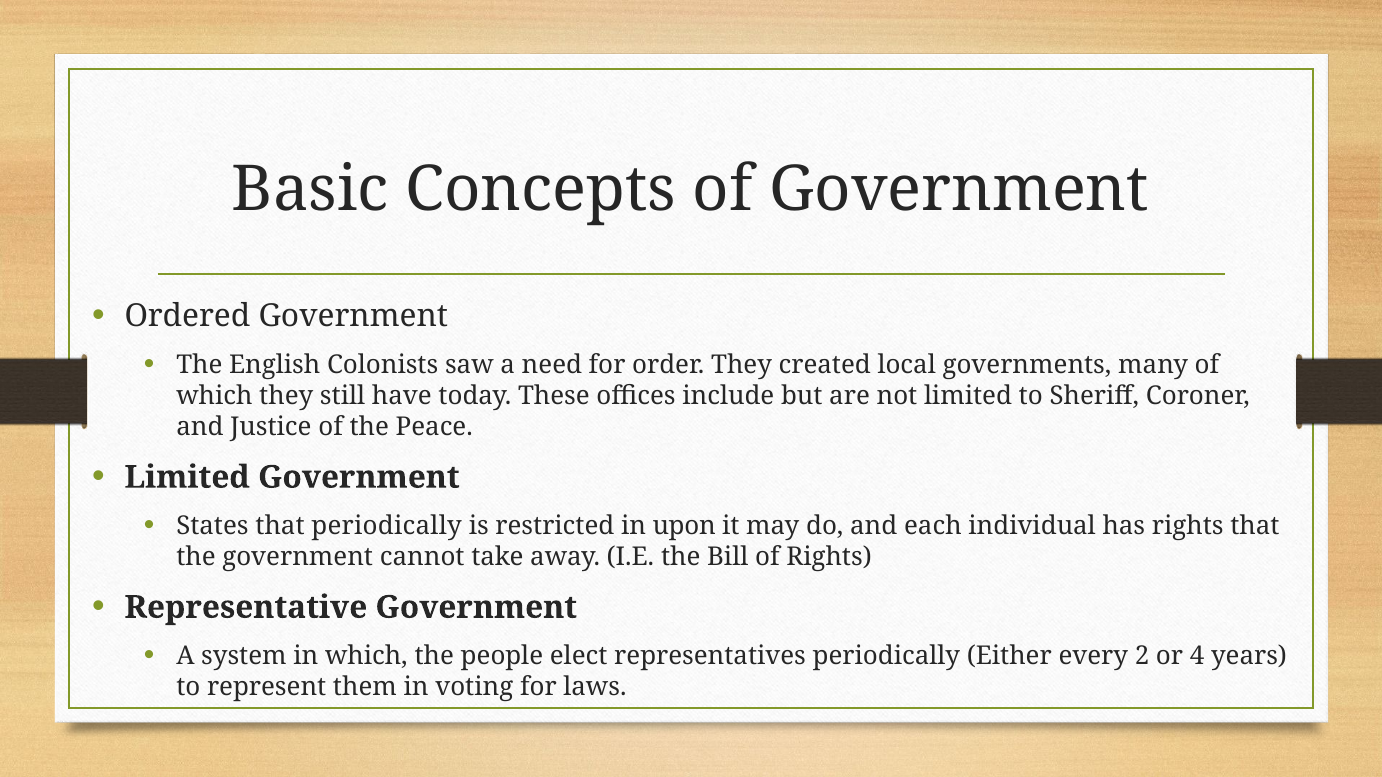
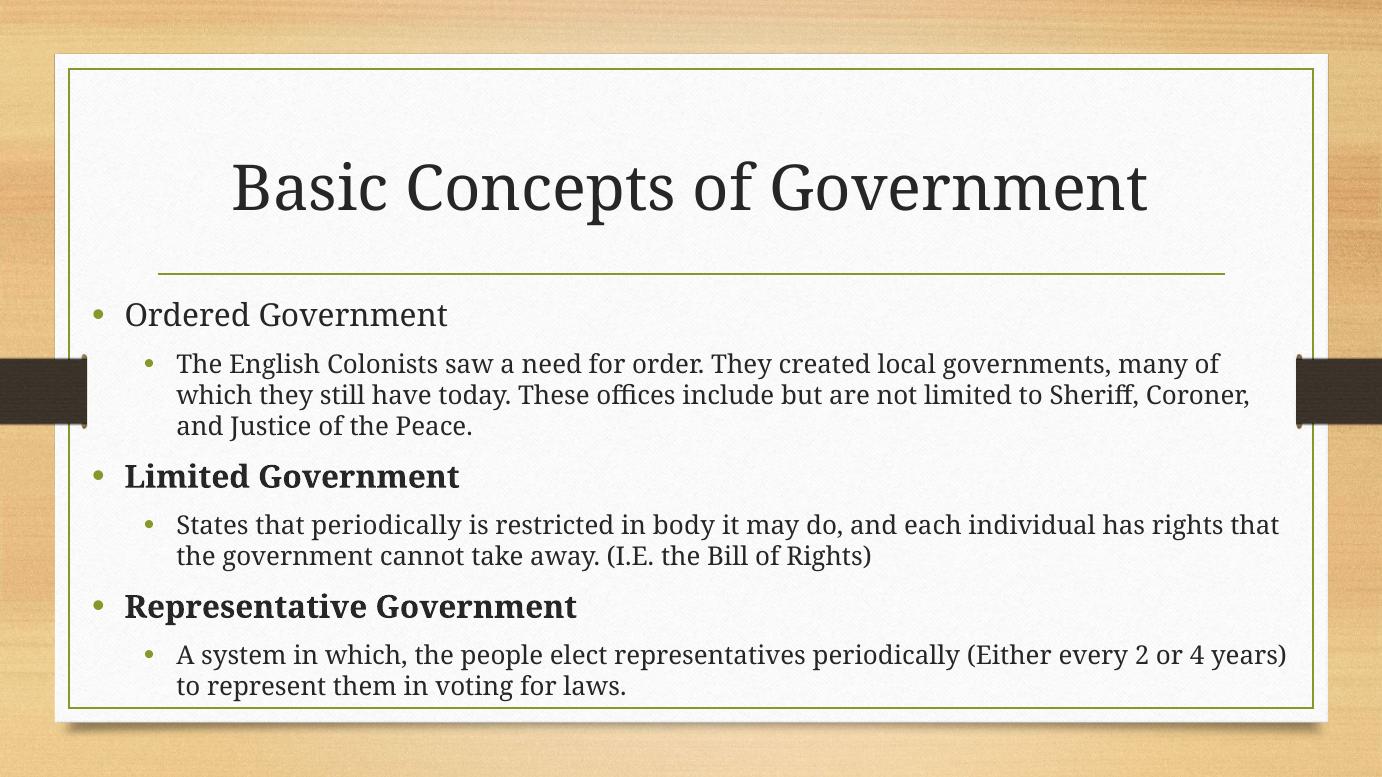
upon: upon -> body (684, 526)
